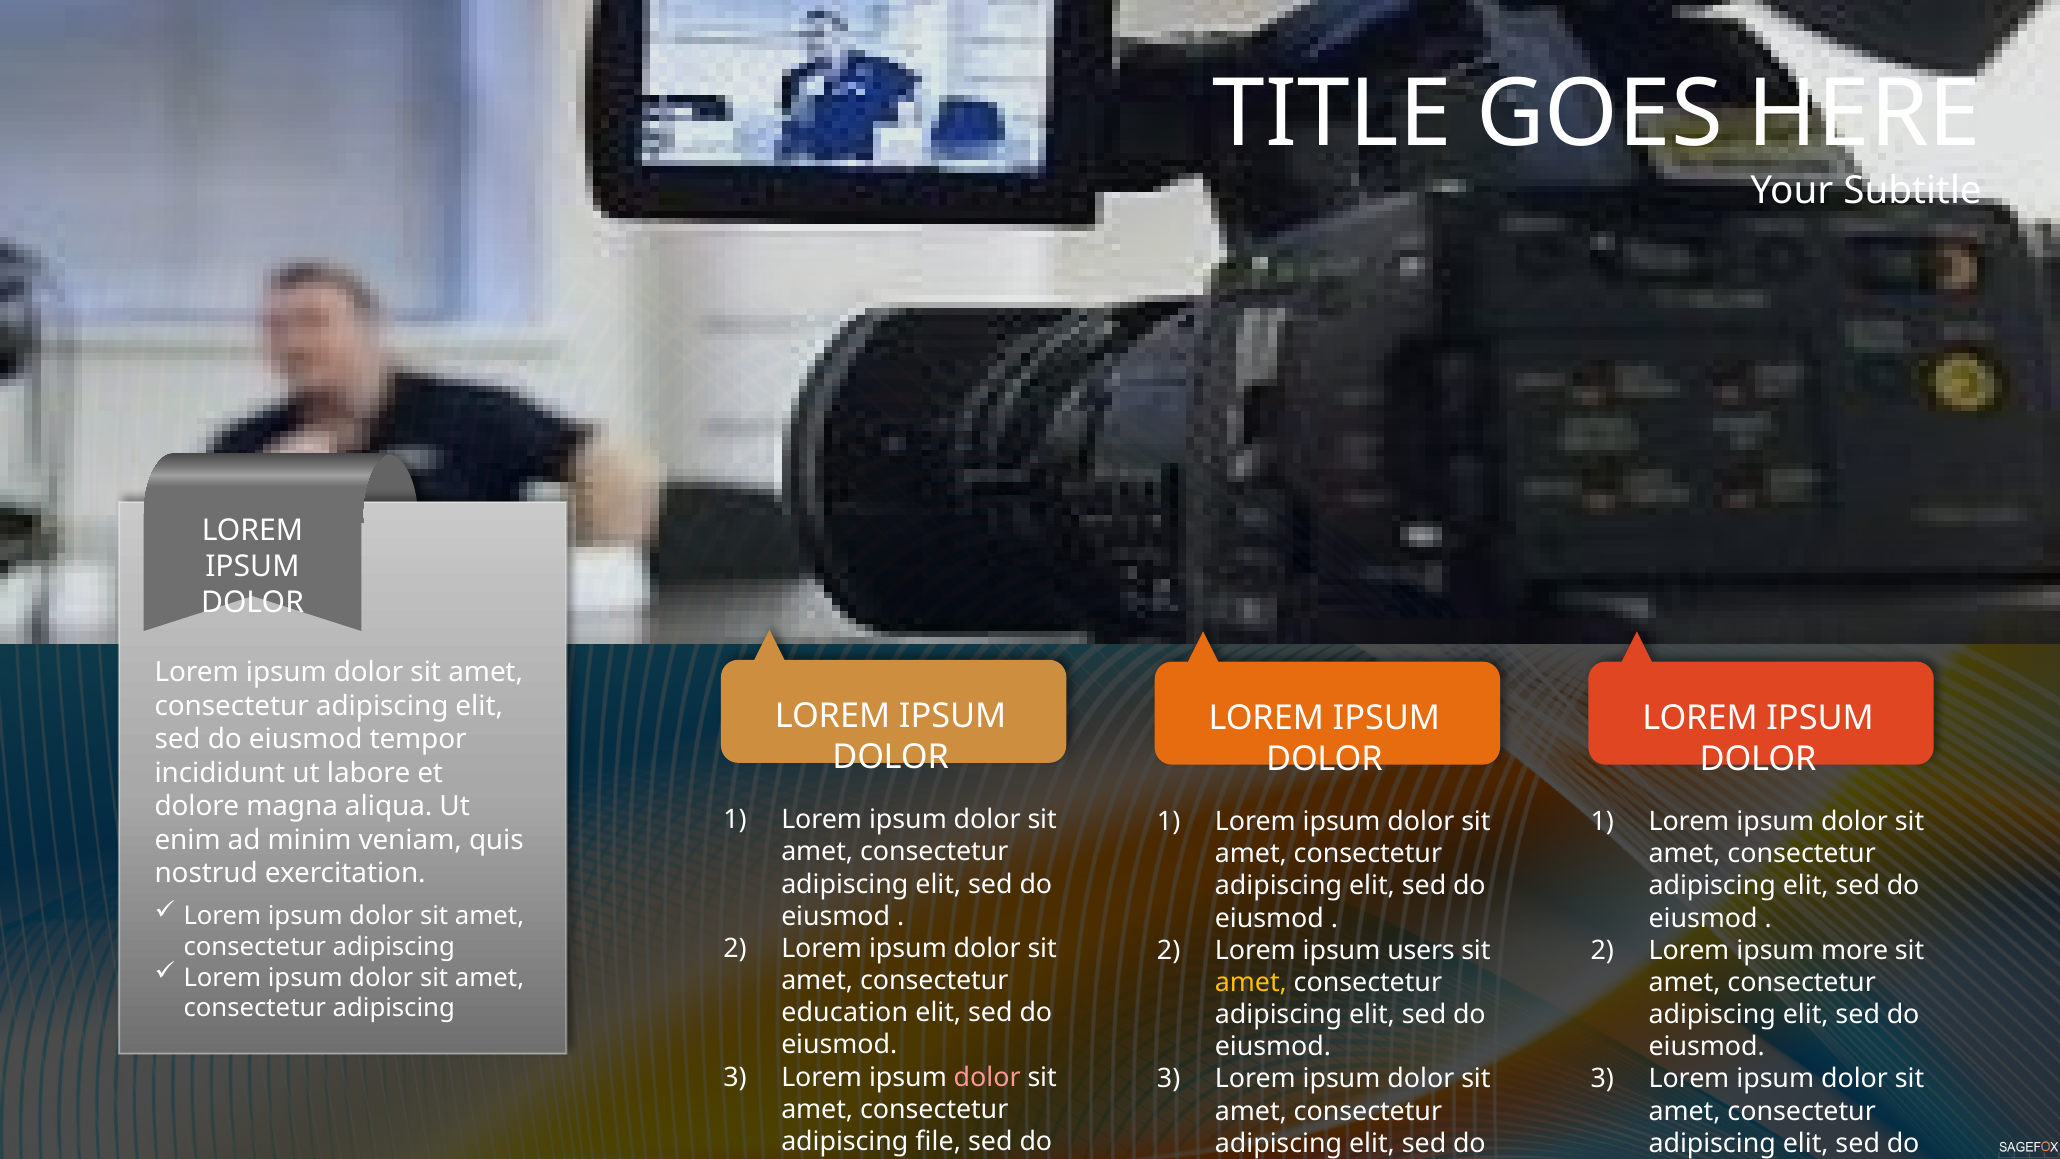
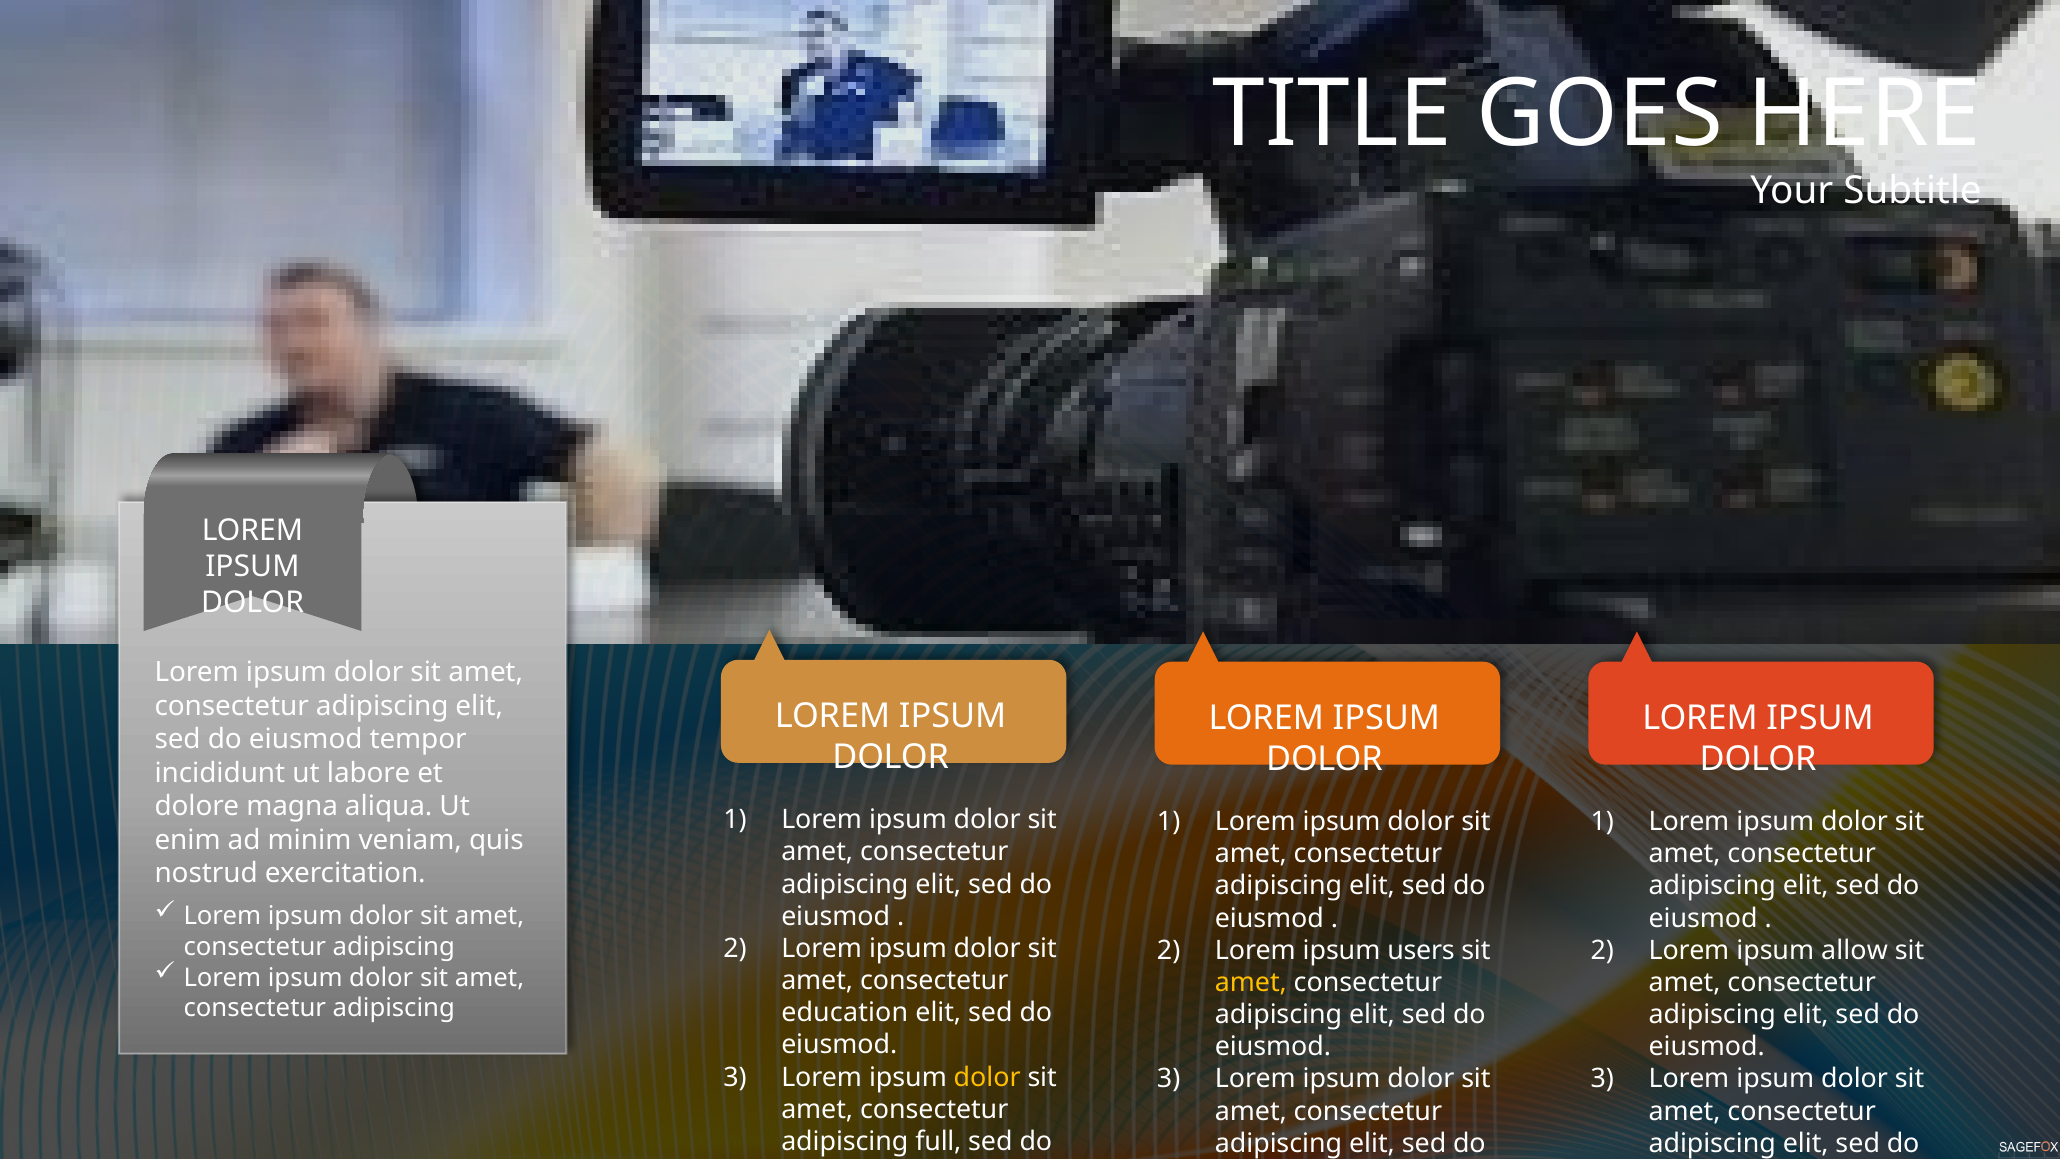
more: more -> allow (1854, 950)
dolor colour: pink -> yellow (987, 1077)
file: file -> full (938, 1141)
